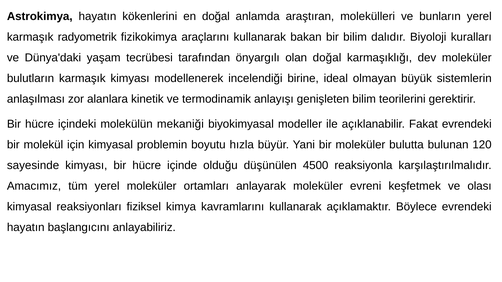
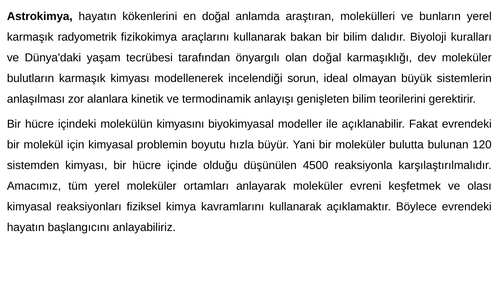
birine: birine -> sorun (303, 79)
mekaniği: mekaniği -> kimyasını (181, 124)
sayesinde: sayesinde -> sistemden (33, 165)
